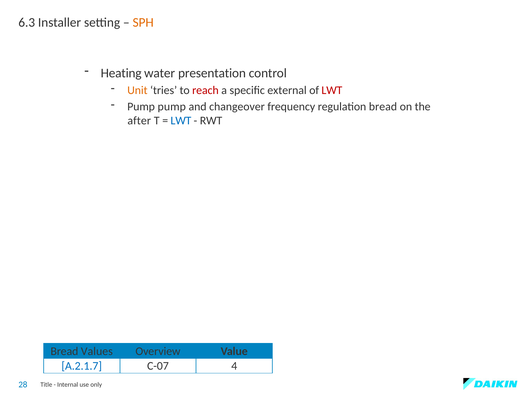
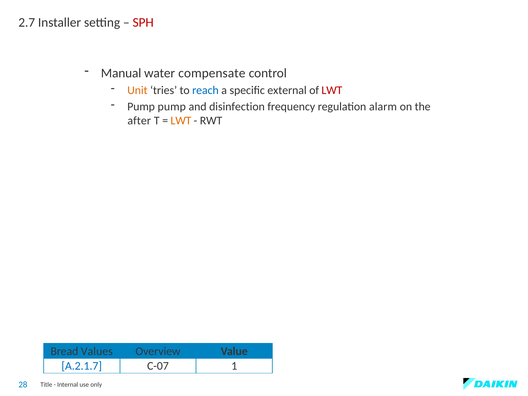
6.3: 6.3 -> 2.7 (27, 23)
SPH colour: orange -> red (143, 23)
Heating: Heating -> Manual (121, 73)
presentation: presentation -> compensate (212, 73)
reach colour: red -> blue (205, 90)
changeover: changeover -> disinfection (237, 107)
regulation bread: bread -> alarm (383, 107)
LWT colour: blue -> orange (181, 121)
4: 4 -> 1 (234, 366)
